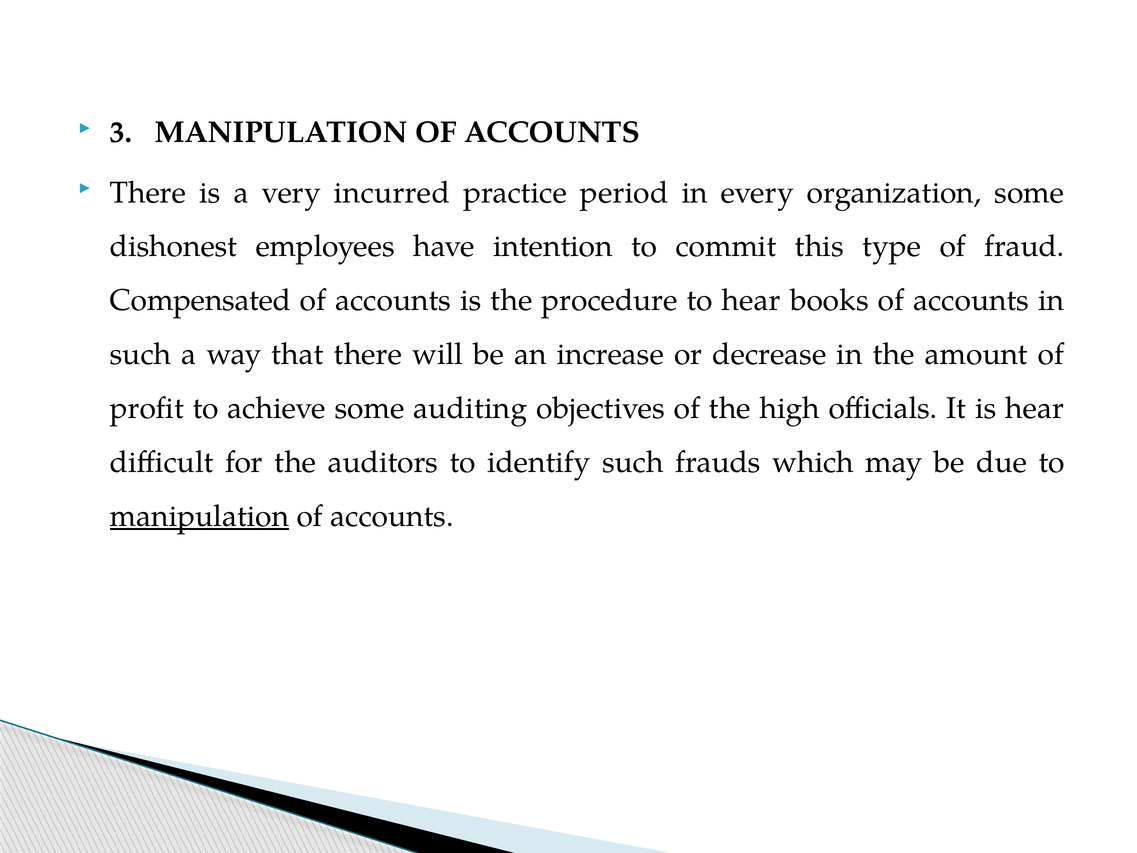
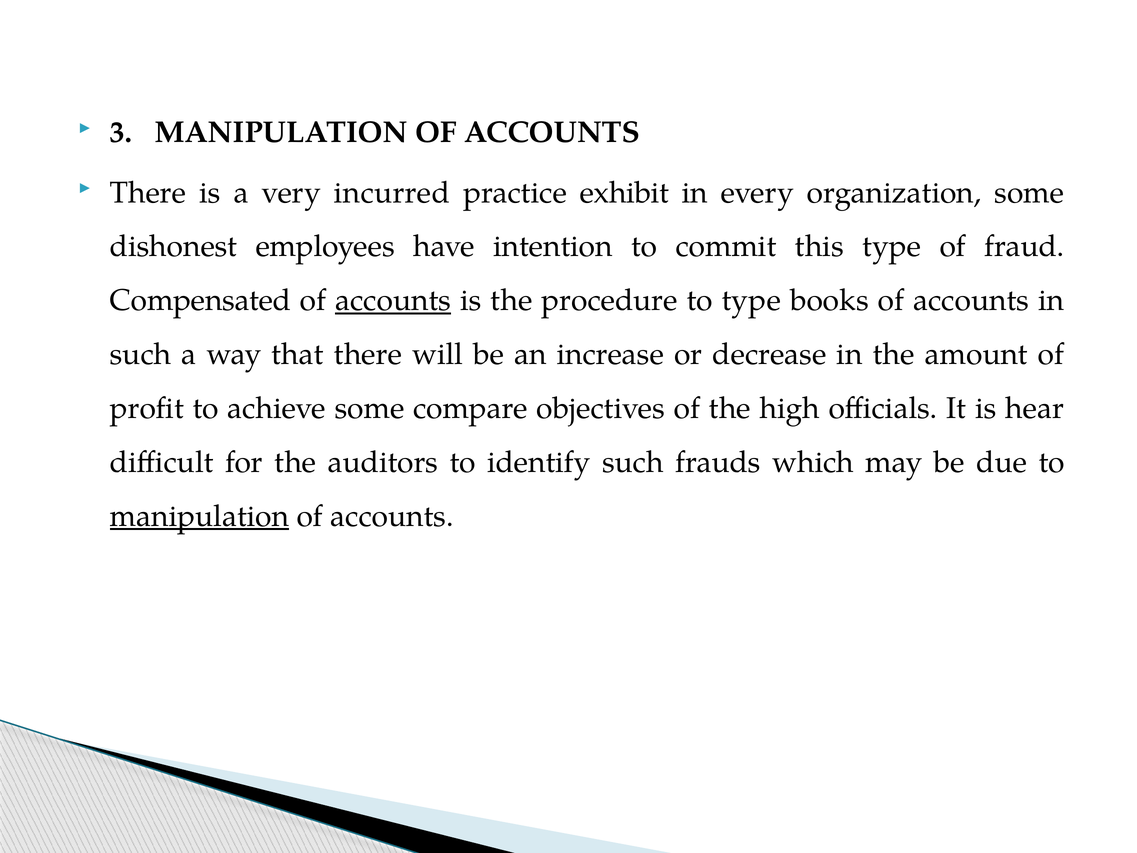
period: period -> exhibit (624, 193)
accounts underline: none -> present (393, 300)
to hear: hear -> type (751, 300)
auditing: auditing -> compare (470, 408)
